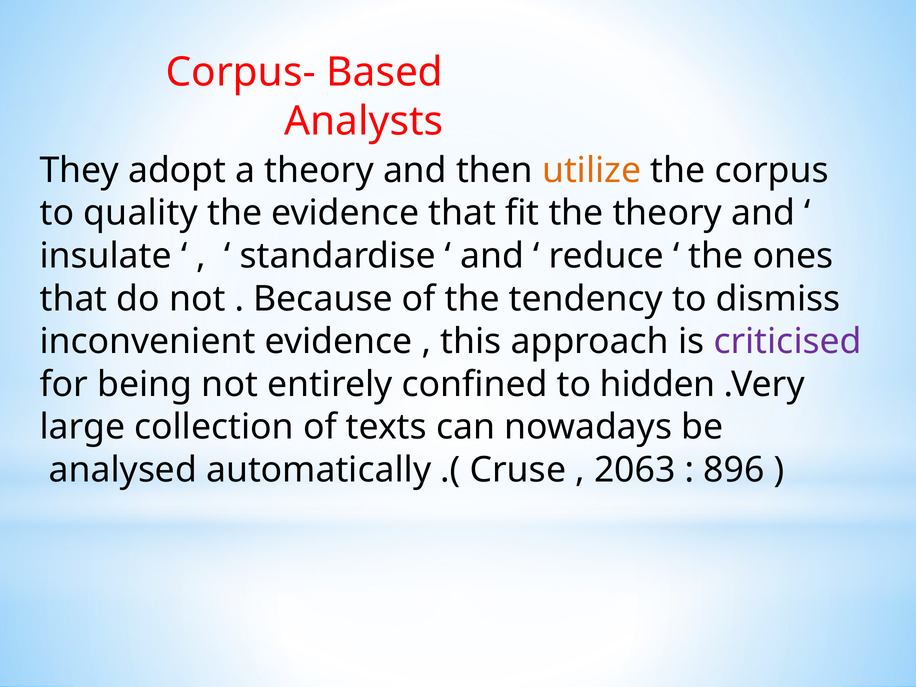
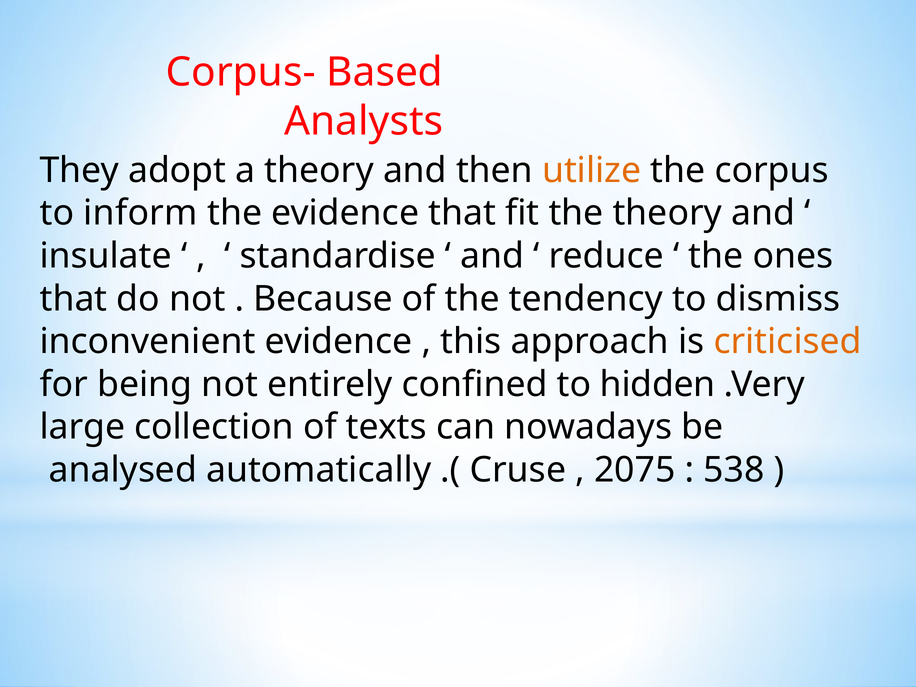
quality: quality -> inform (140, 213)
criticised colour: purple -> orange (788, 342)
2063: 2063 -> 2075 (635, 470)
896: 896 -> 538 (734, 470)
